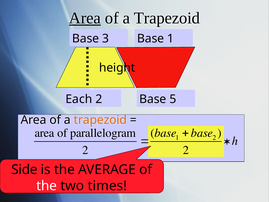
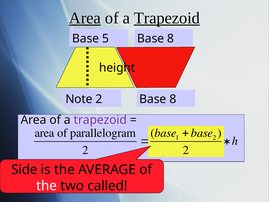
Trapezoid underline: none -> present (167, 18)
3: 3 -> 5 (106, 38)
1: 1 -> 8 (171, 38)
Each: Each -> Note (79, 99)
5: 5 -> 8 (173, 99)
trapezoid colour: orange -> purple (100, 120)
times: times -> called (107, 186)
